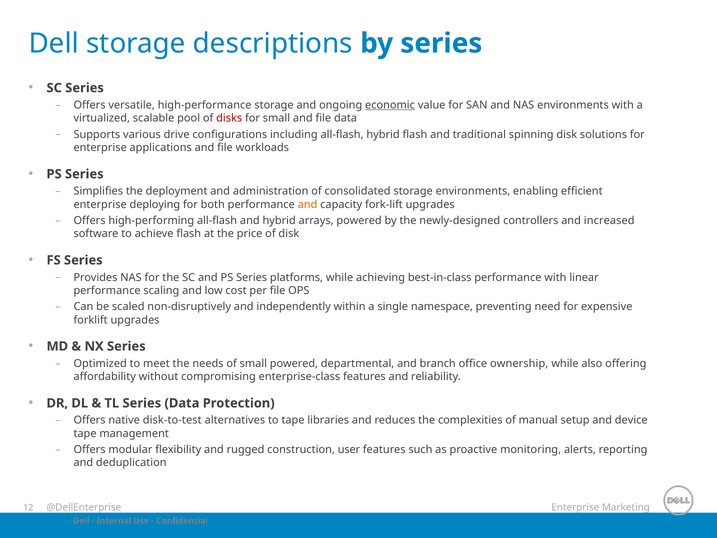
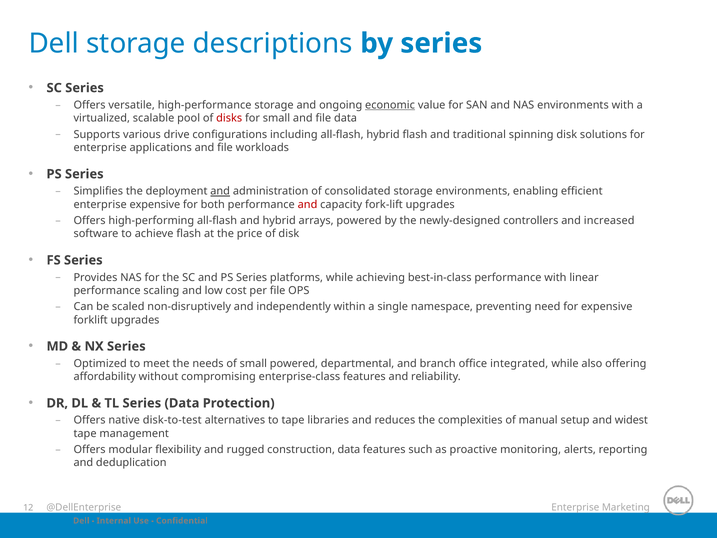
and underline: none -> present (220, 191)
enterprise deploying: deploying -> expensive (155, 204)
and colour: orange -> red (308, 204)
ownership: ownership -> integrated (519, 363)
device: device -> widest (631, 420)
construction user: user -> data (349, 449)
